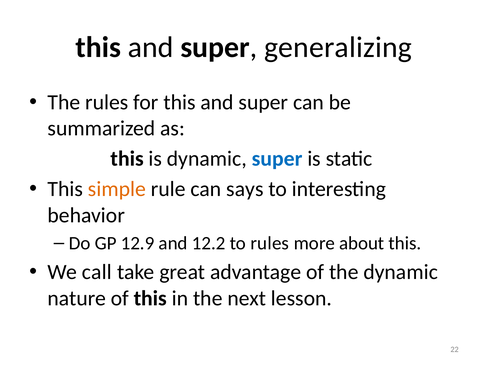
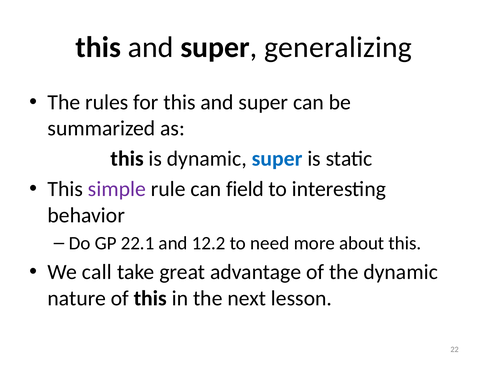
simple colour: orange -> purple (117, 189)
says: says -> field (245, 189)
12.9: 12.9 -> 22.1 (138, 243)
to rules: rules -> need (270, 243)
